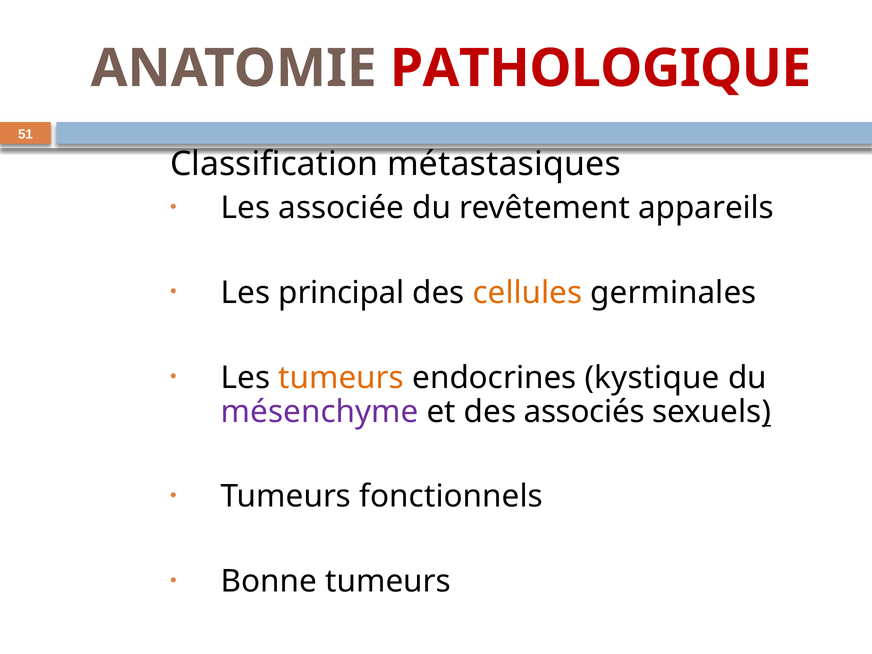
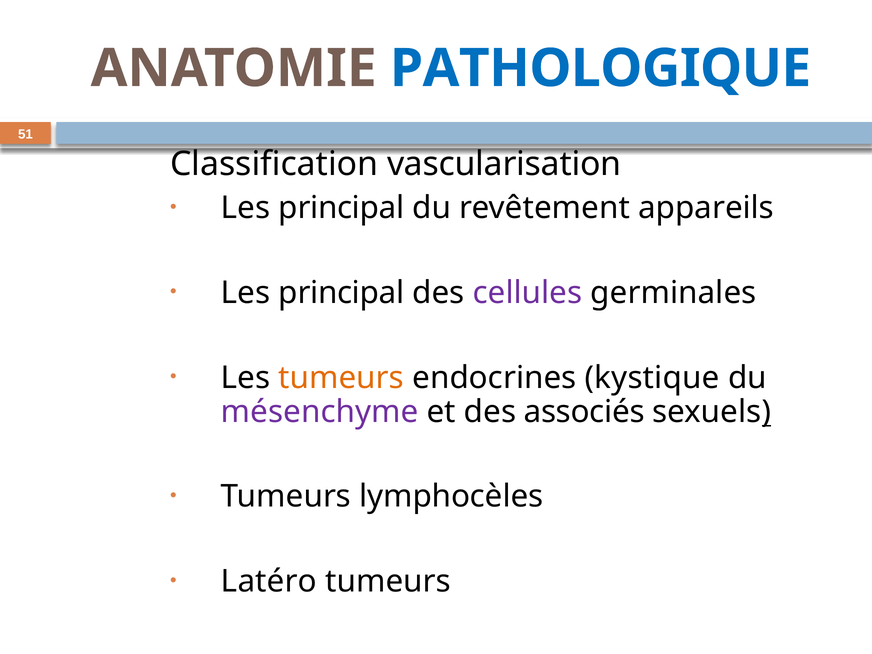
PATHOLOGIQUE colour: red -> blue (601, 68)
métastasiques: métastasiques -> vascularisation (504, 164)
associée: associée -> principal (341, 208)
cellules colour: orange -> purple (528, 293)
fonctionnels: fonctionnels -> lymphocèles (451, 497)
Bonne: Bonne -> Latéro (269, 582)
